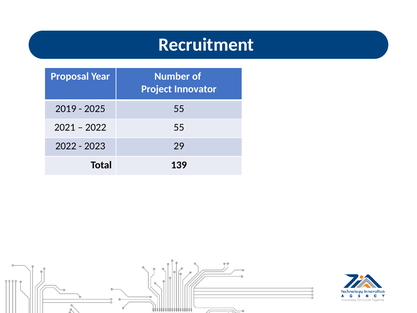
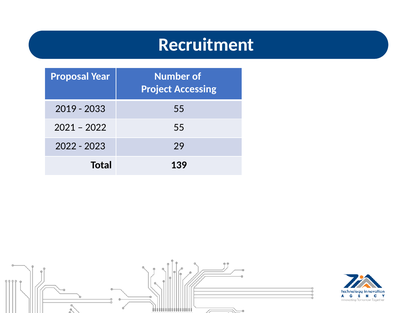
Innovator: Innovator -> Accessing (195, 89)
2025: 2025 -> 2033 (95, 109)
